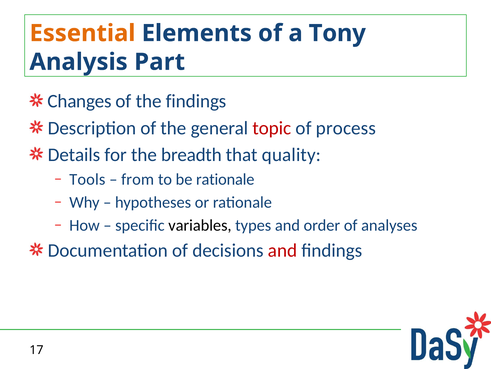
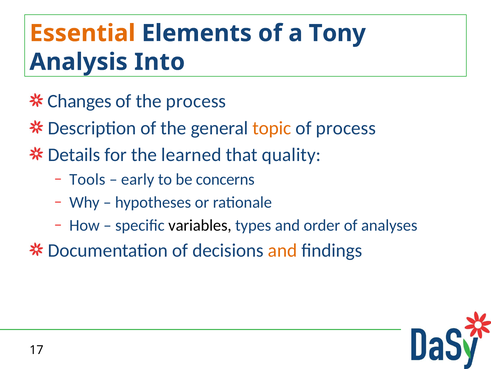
Part: Part -> Into (160, 62)
the findings: findings -> process (196, 101)
topic colour: red -> orange (272, 128)
breadth: breadth -> learned (191, 155)
from: from -> early (138, 179)
be rationale: rationale -> concerns (225, 179)
and colour: red -> orange (283, 250)
